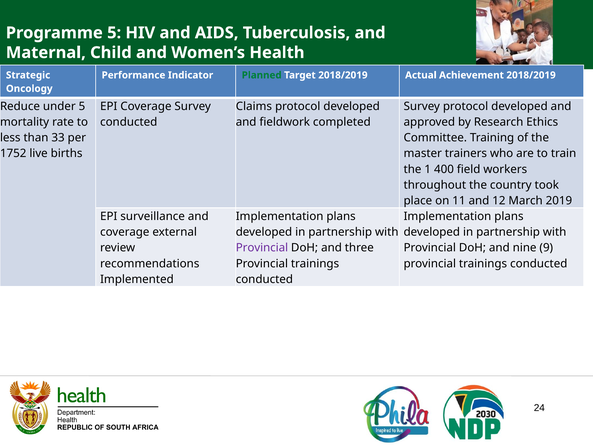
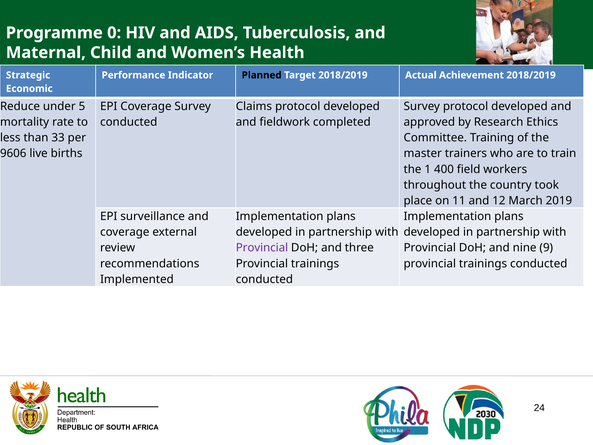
Programme 5: 5 -> 0 (114, 33)
Planned colour: green -> black (262, 75)
Oncology: Oncology -> Economic (29, 89)
1752: 1752 -> 9606 (13, 153)
